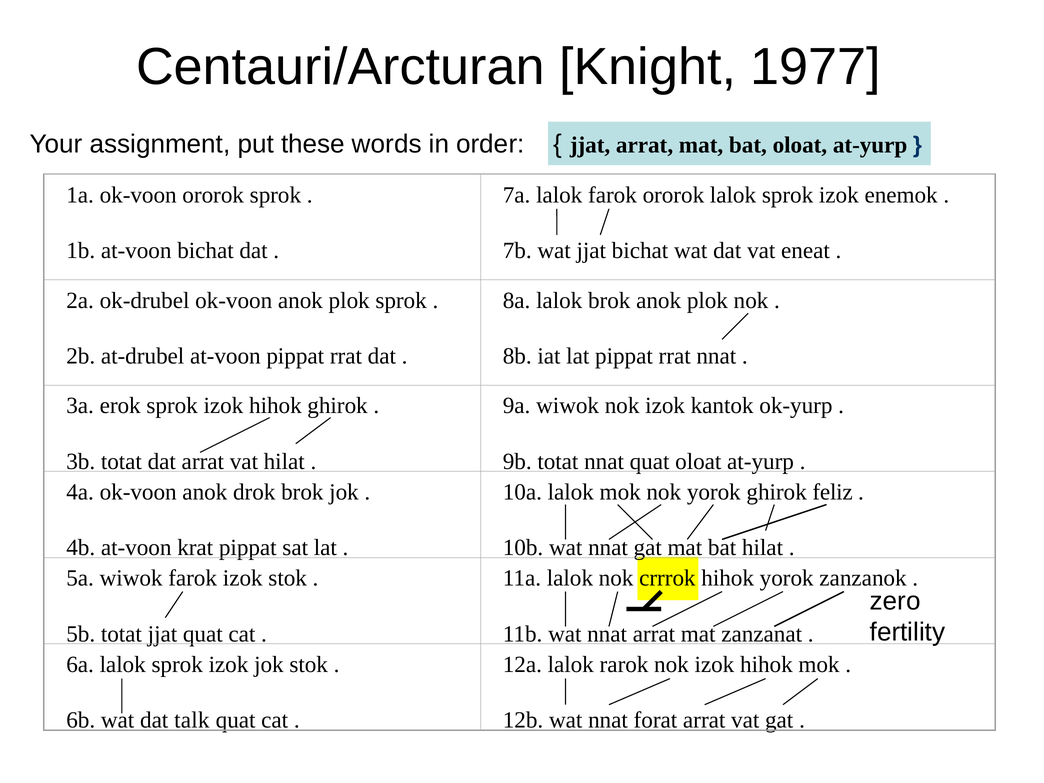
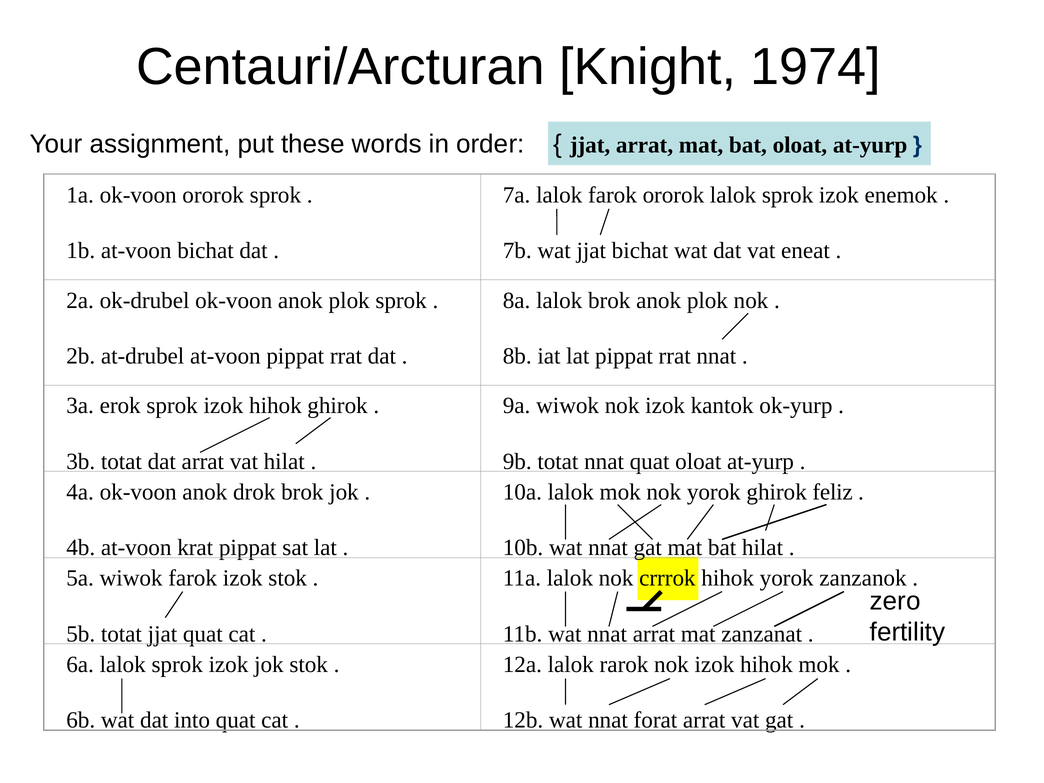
1977: 1977 -> 1974 (816, 67)
talk: talk -> into (192, 720)
